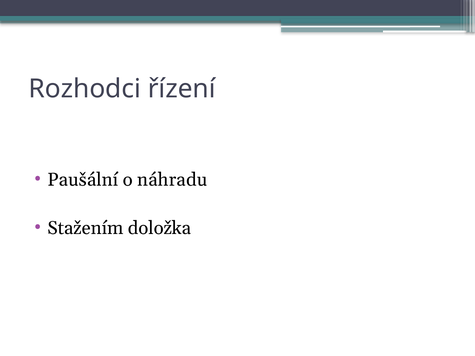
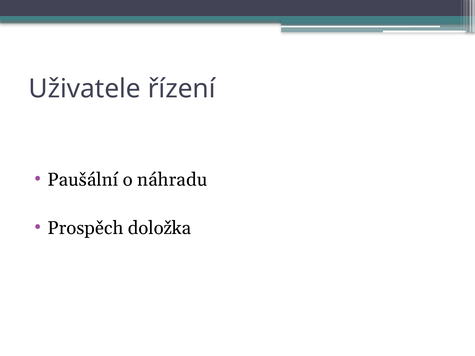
Rozhodci: Rozhodci -> Uživatele (85, 89)
Stažením: Stažením -> Prospěch (85, 228)
